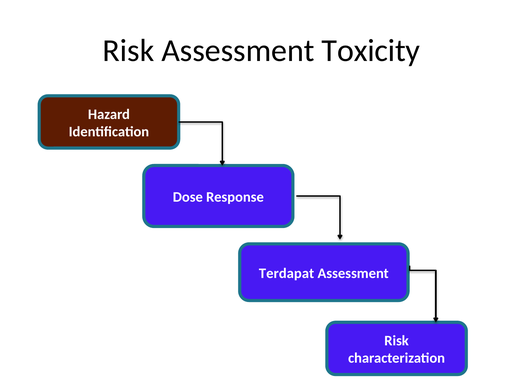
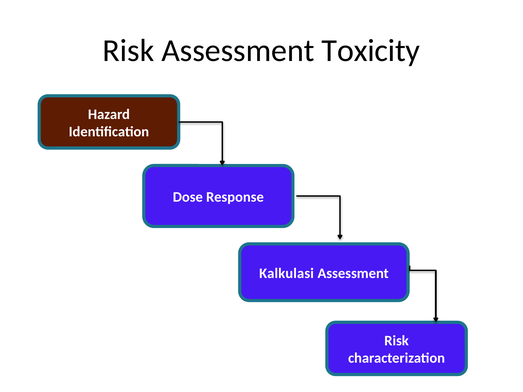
Terdapat: Terdapat -> Kalkulasi (286, 273)
